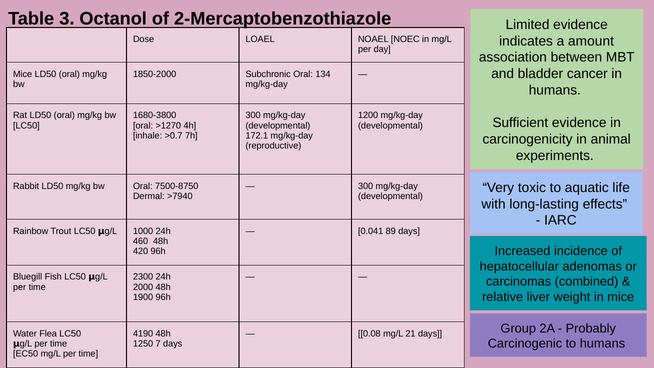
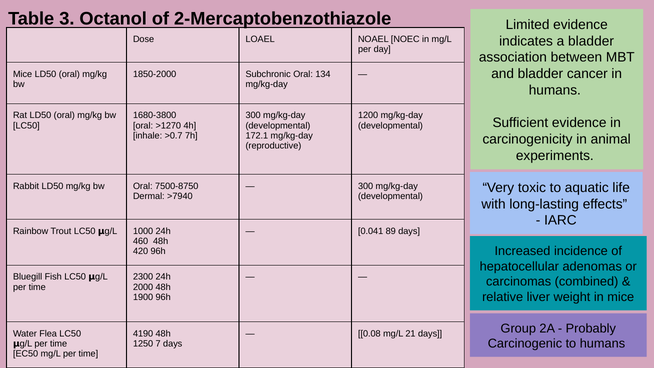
a amount: amount -> bladder (591, 41)
